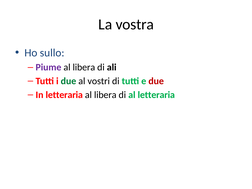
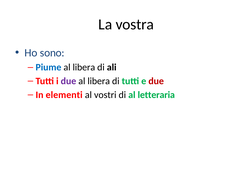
sullo: sullo -> sono (52, 53)
Piume colour: purple -> blue (48, 67)
due colour: green -> purple (68, 81)
vostri: vostri -> libera (99, 81)
In letteraria: letteraria -> elementi (64, 95)
libera: libera -> vostri (105, 95)
